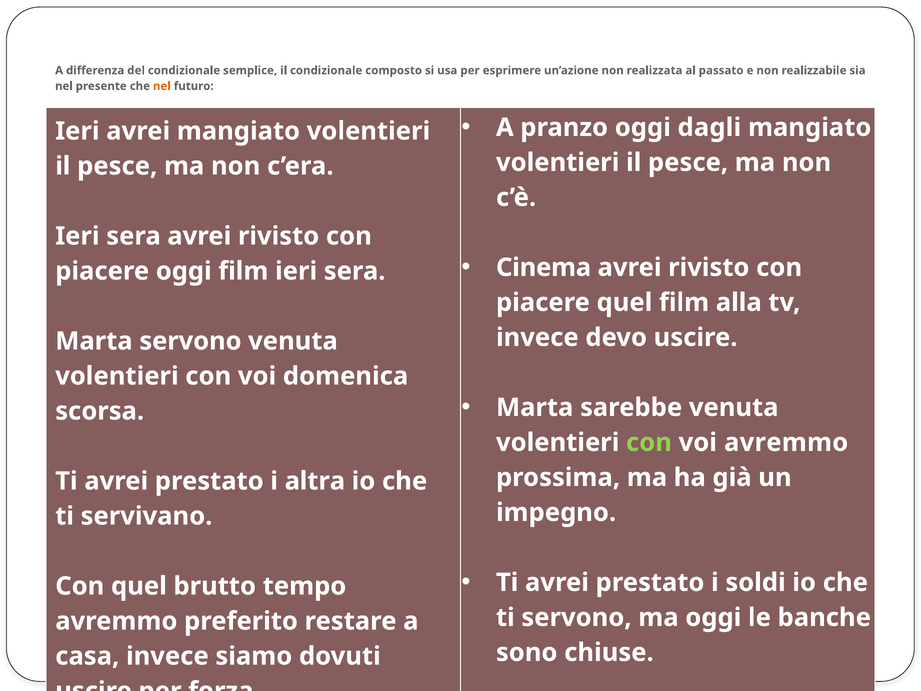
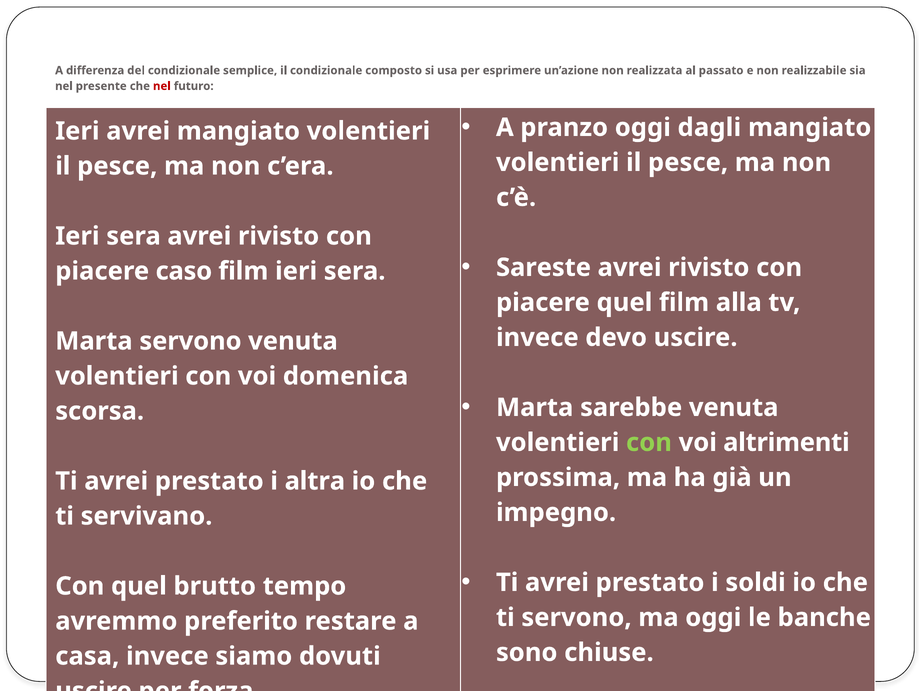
nel colour: orange -> red (162, 86)
Cinema: Cinema -> Sareste (544, 267)
piacere oggi: oggi -> caso (184, 271)
voi avremmo: avremmo -> altrimenti (786, 442)
